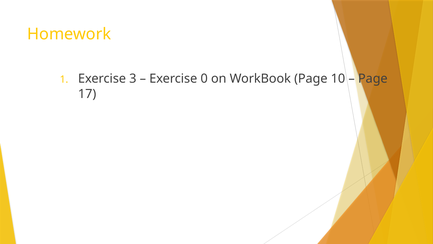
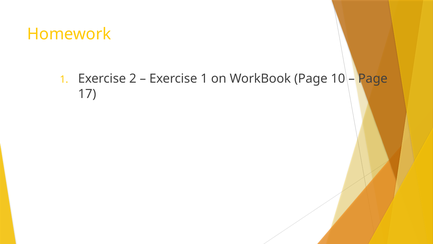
3: 3 -> 2 (133, 79)
Exercise 0: 0 -> 1 (204, 79)
